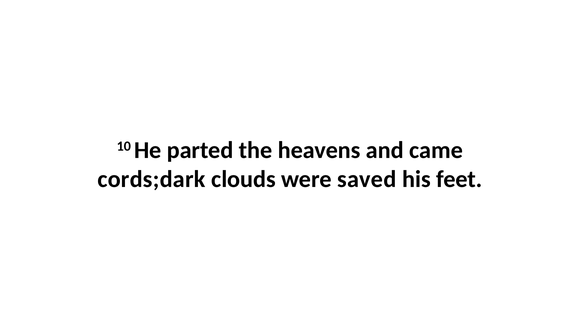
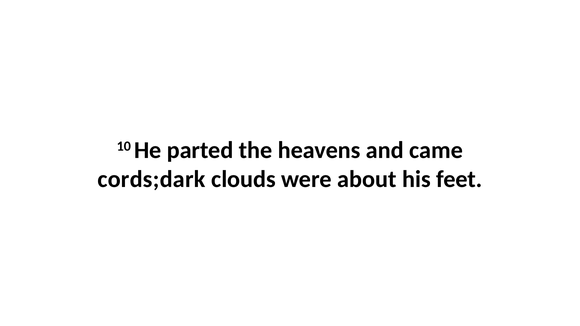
saved: saved -> about (367, 179)
